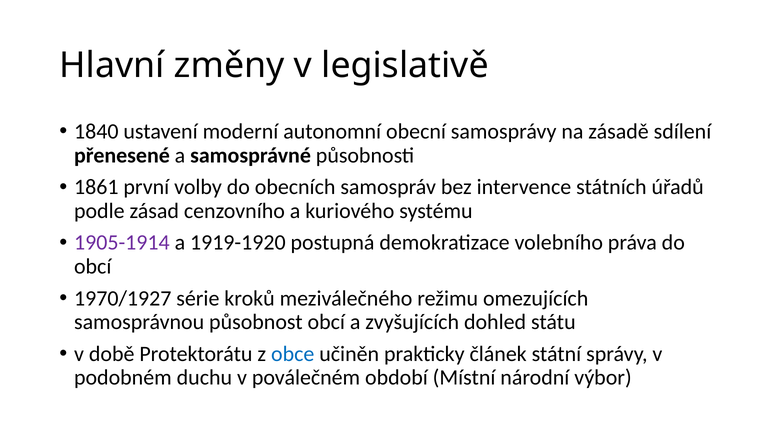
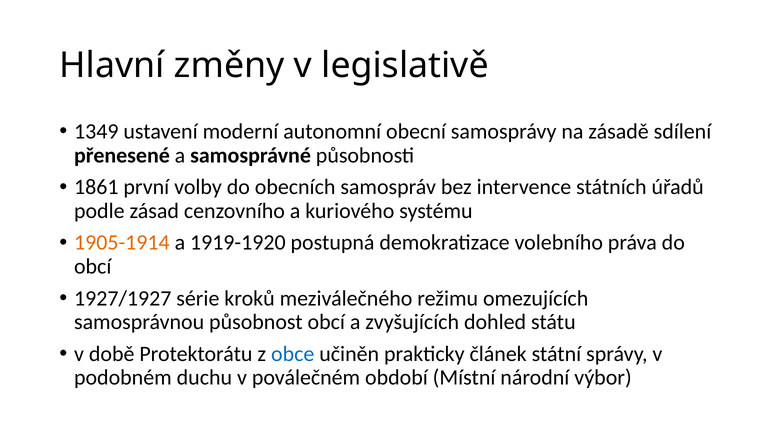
1840: 1840 -> 1349 (96, 131)
1905-1914 colour: purple -> orange (122, 243)
1970/1927: 1970/1927 -> 1927/1927 (123, 298)
